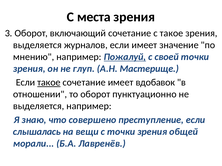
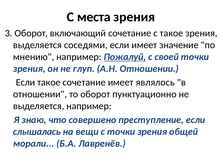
журналов: журналов -> соседями (86, 45)
А.Н Мастерище: Мастерище -> Отношении (149, 69)
такое underline: present -> none (49, 83)
вдобавок: вдобавок -> являлось (155, 83)
